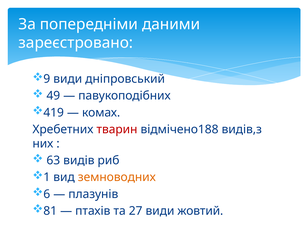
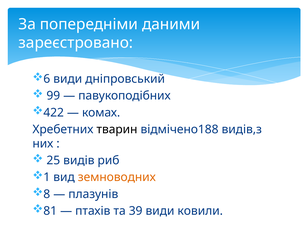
9: 9 -> 6 (47, 79)
49: 49 -> 99 (53, 96)
419: 419 -> 422 (54, 113)
тварин colour: red -> black (117, 129)
63: 63 -> 25 (53, 160)
6: 6 -> 8 (47, 194)
27: 27 -> 39 (136, 211)
жовтий: жовтий -> ковили (200, 211)
